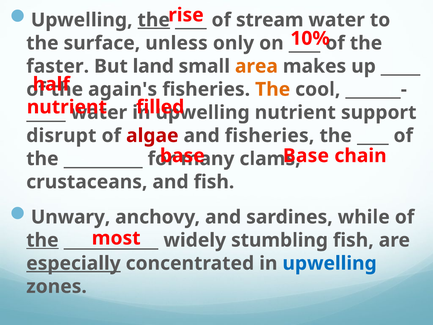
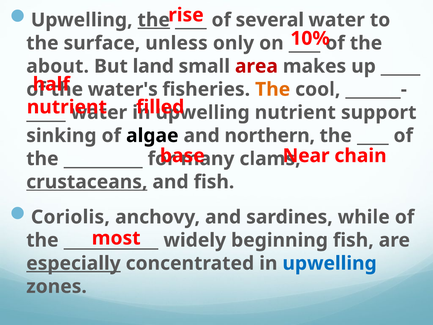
stream: stream -> several (270, 20)
faster: faster -> about (58, 66)
area colour: orange -> red (256, 66)
again's: again's -> water's (123, 89)
disrupt: disrupt -> sinking (61, 136)
algae colour: red -> black (152, 136)
and fisheries: fisheries -> northern (270, 136)
Base: Base -> Near (306, 156)
crustaceans underline: none -> present (87, 182)
Unwary: Unwary -> Coriolis (70, 217)
the underline: present -> none (42, 240)
stumbling: stumbling -> beginning (279, 240)
